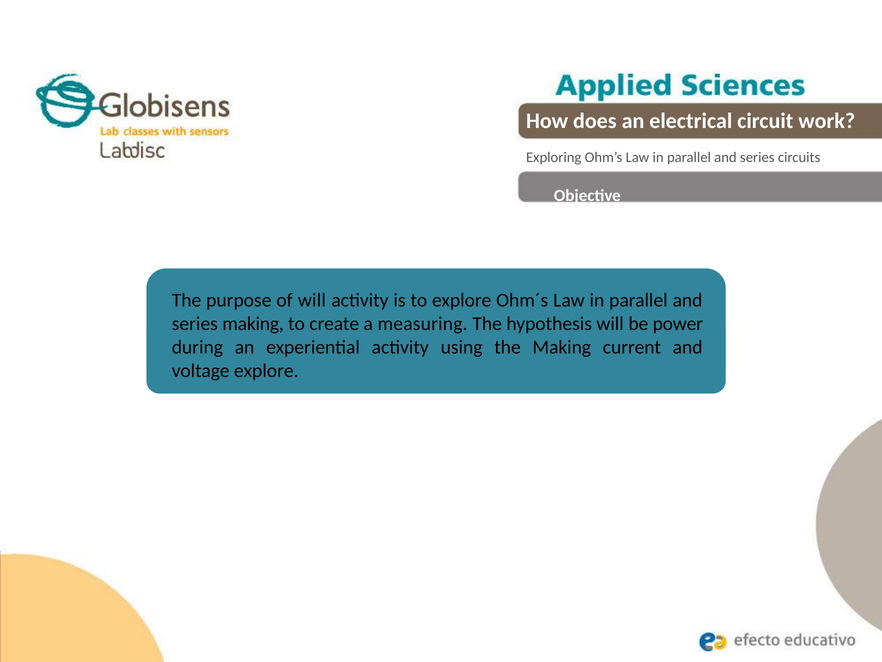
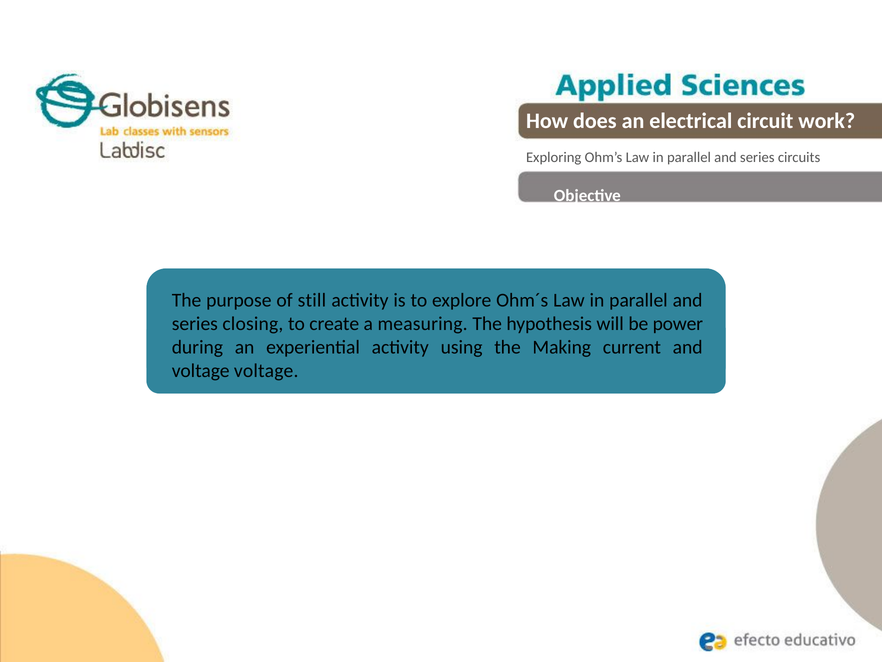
of will: will -> still (312, 300)
series making: making -> closing (253, 323)
voltage explore: explore -> voltage (266, 370)
